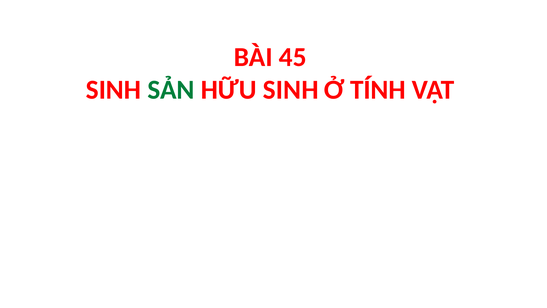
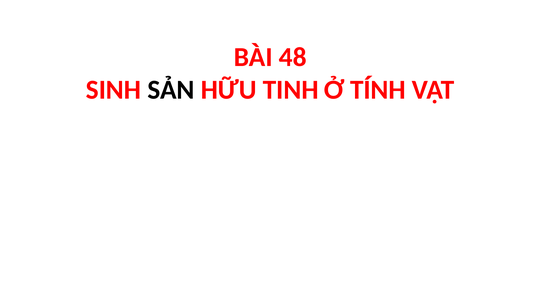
45: 45 -> 48 (293, 57)
SẢN colour: green -> black (171, 90)
HỮU SINH: SINH -> TINH (291, 90)
